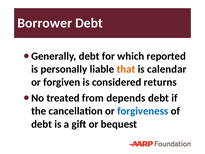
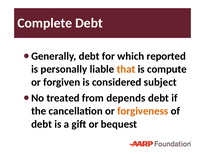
Borrower: Borrower -> Complete (45, 23)
calendar: calendar -> compute (167, 69)
returns: returns -> subject (160, 82)
forgiveness colour: blue -> orange (143, 111)
